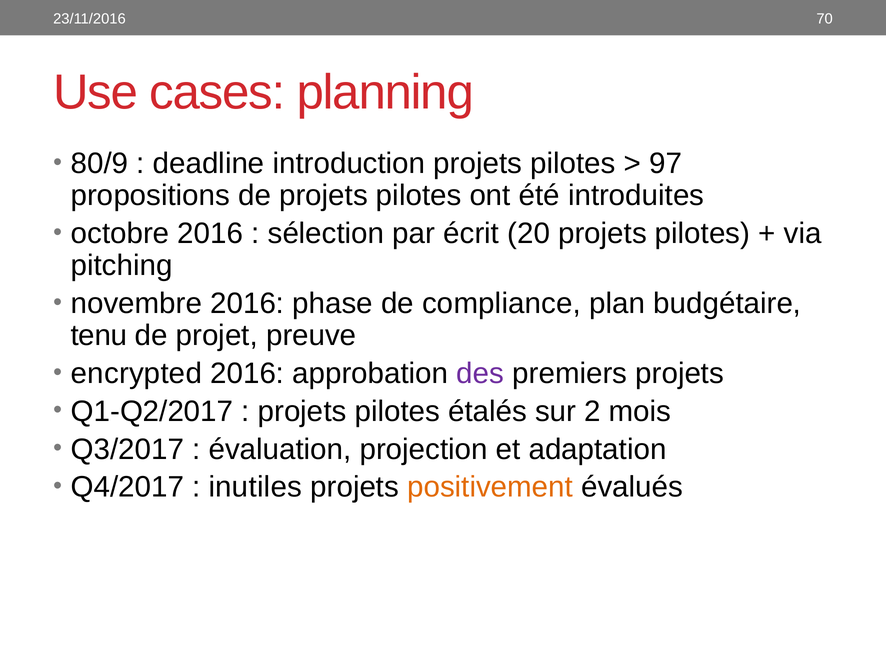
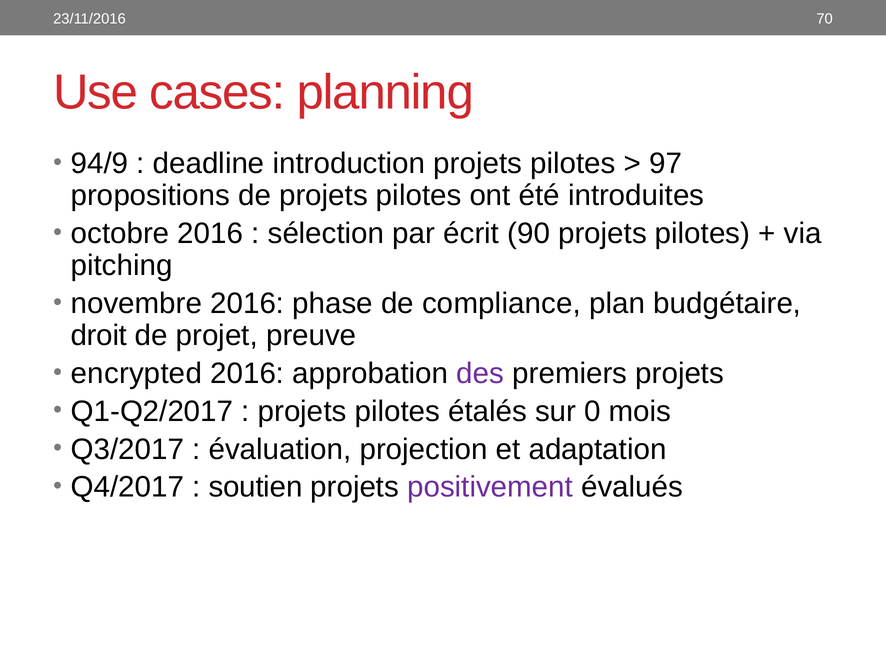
80/9: 80/9 -> 94/9 (100, 164)
20: 20 -> 90 (529, 233)
tenu: tenu -> droit (99, 335)
2: 2 -> 0 (593, 411)
inutiles: inutiles -> soutien (256, 487)
positivement colour: orange -> purple (490, 487)
